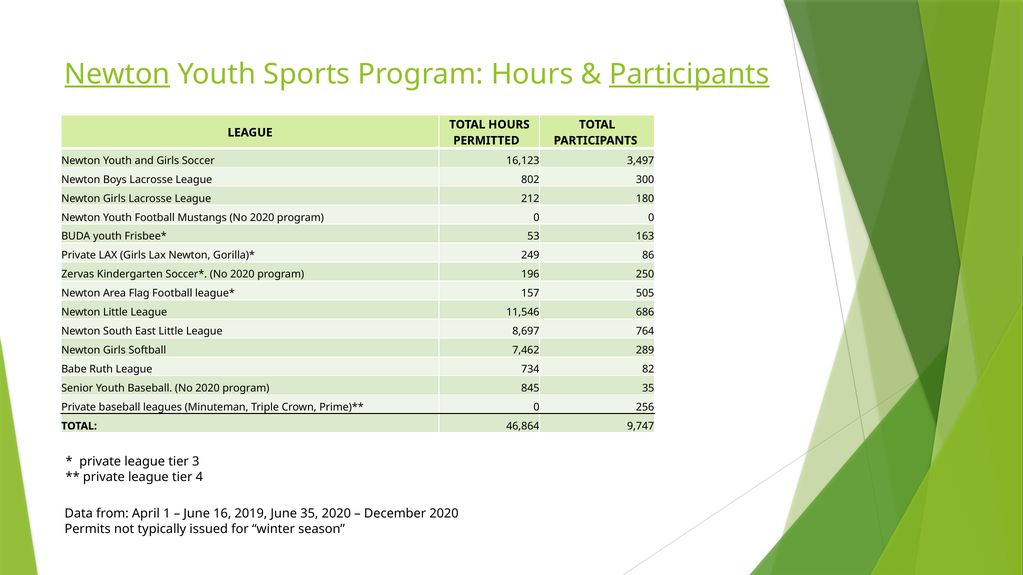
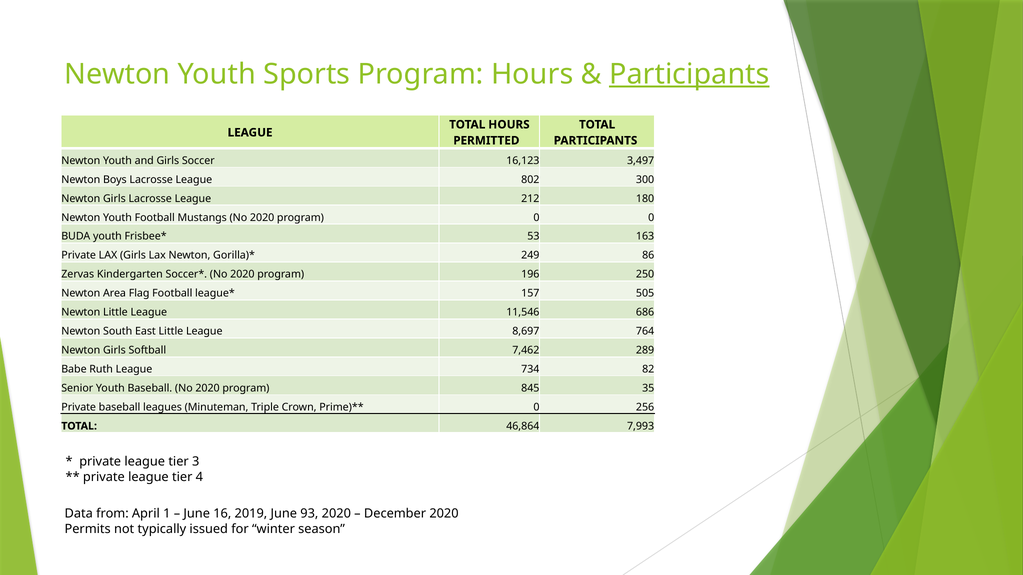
Newton underline: present -> none (117, 74)
9,747: 9,747 -> 7,993 (641, 426)
June 35: 35 -> 93 (309, 514)
